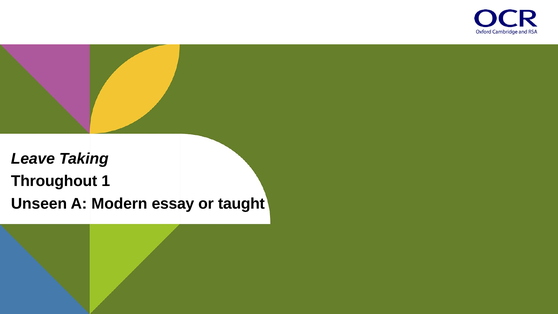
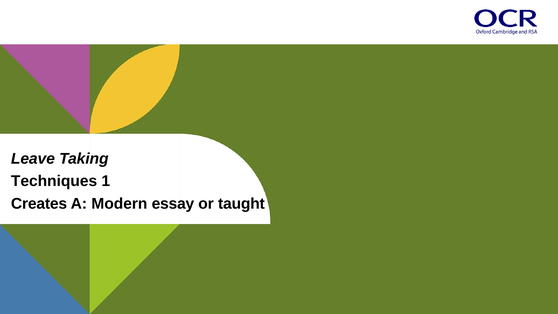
Throughout: Throughout -> Techniques (54, 181)
Unseen: Unseen -> Creates (39, 203)
